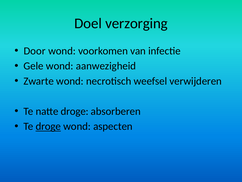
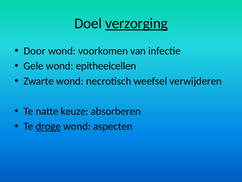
verzorging underline: none -> present (136, 23)
aanwezigheid: aanwezigheid -> epitheelcellen (106, 66)
natte droge: droge -> keuze (75, 111)
